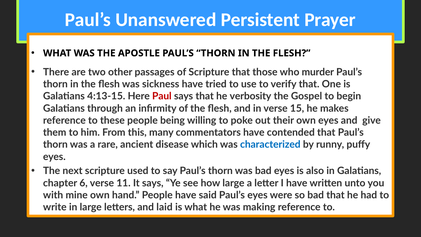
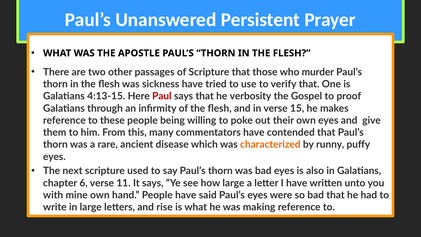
begin: begin -> proof (349, 96)
characterized colour: blue -> orange (270, 145)
laid: laid -> rise (165, 207)
